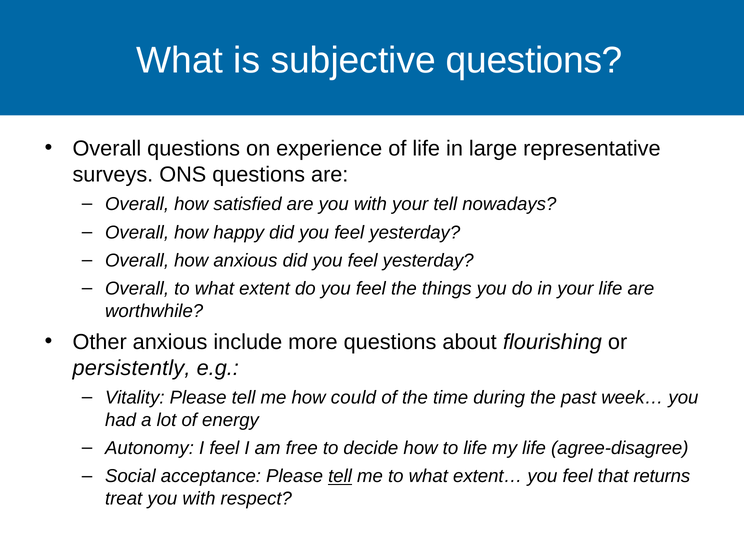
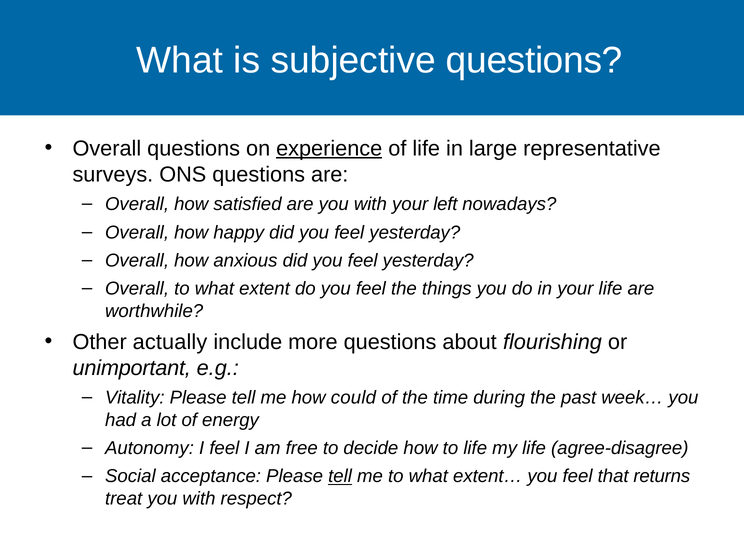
experience underline: none -> present (329, 148)
your tell: tell -> left (445, 204)
Other anxious: anxious -> actually (170, 342)
persistently: persistently -> unimportant (132, 368)
